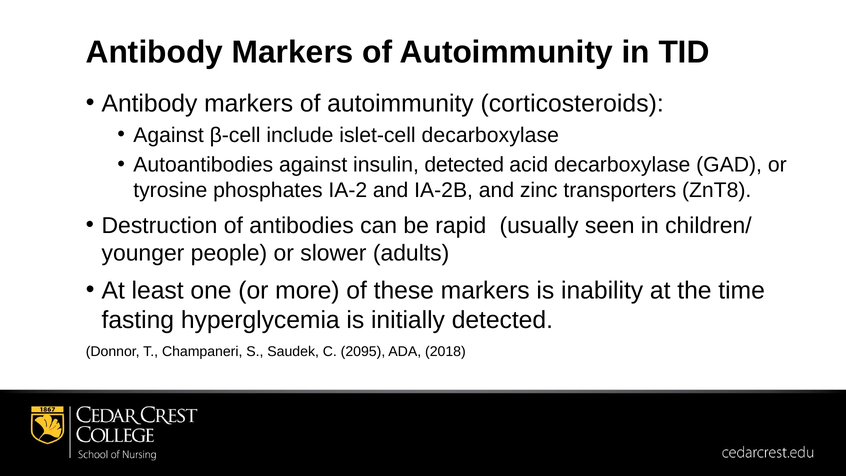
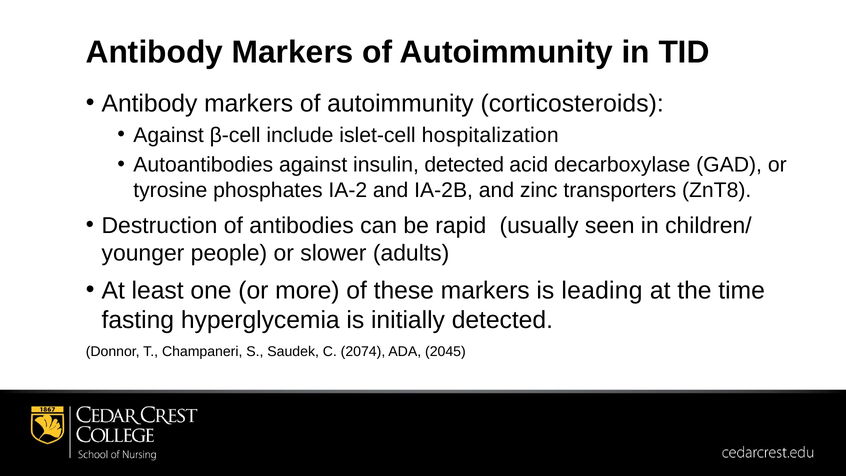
islet-cell decarboxylase: decarboxylase -> hospitalization (490, 135)
inability: inability -> leading (602, 291)
2095: 2095 -> 2074 (363, 351)
2018: 2018 -> 2045 (445, 351)
